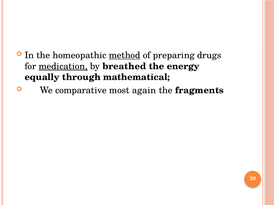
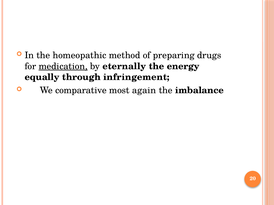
method underline: present -> none (125, 55)
breathed: breathed -> eternally (124, 66)
mathematical: mathematical -> infringement (136, 77)
fragments: fragments -> imbalance (199, 91)
